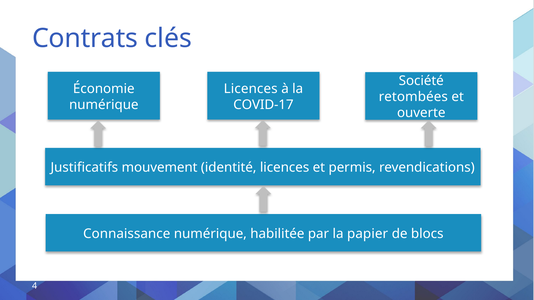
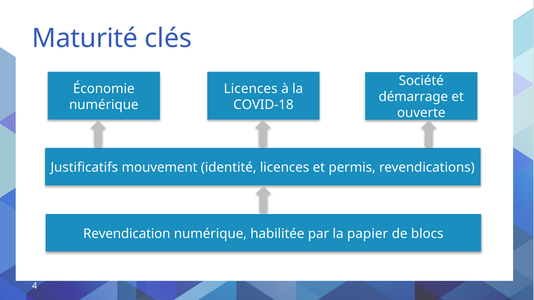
Contrats: Contrats -> Maturité (85, 38)
retombées: retombées -> démarrage (413, 97)
COVID-17: COVID-17 -> COVID-18 (263, 105)
Connaissance: Connaissance -> Revendication (127, 234)
